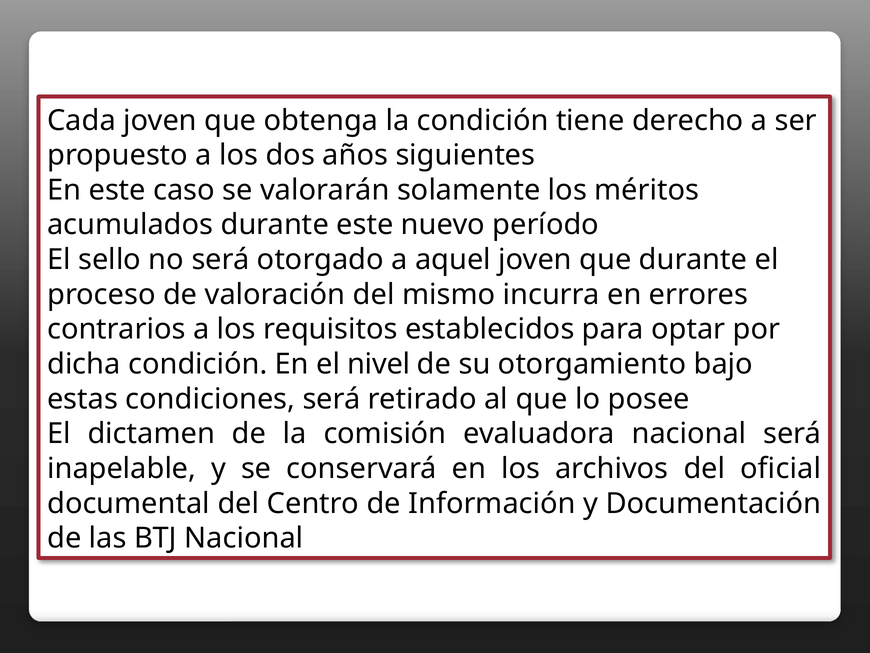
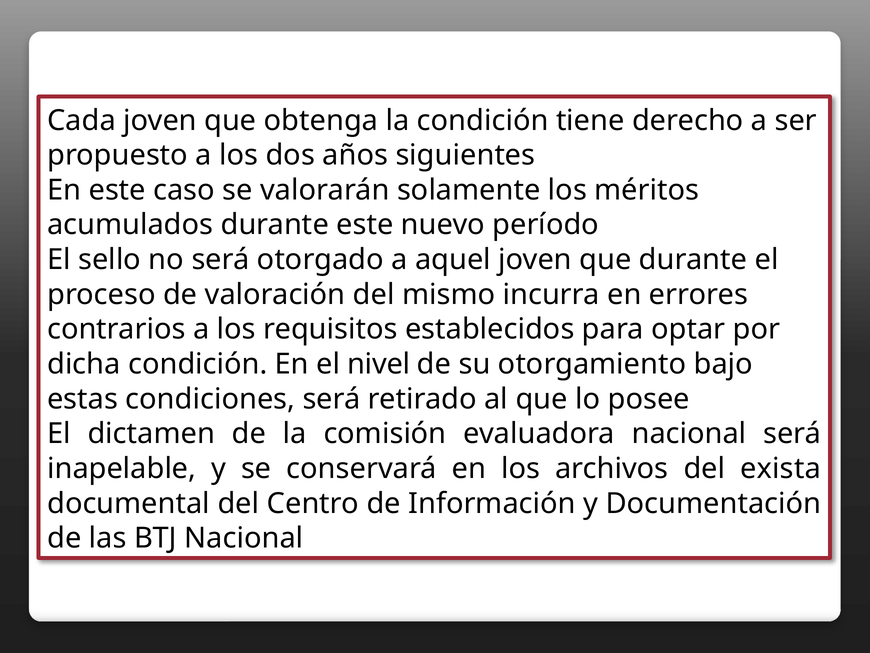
oficial: oficial -> exista (781, 468)
